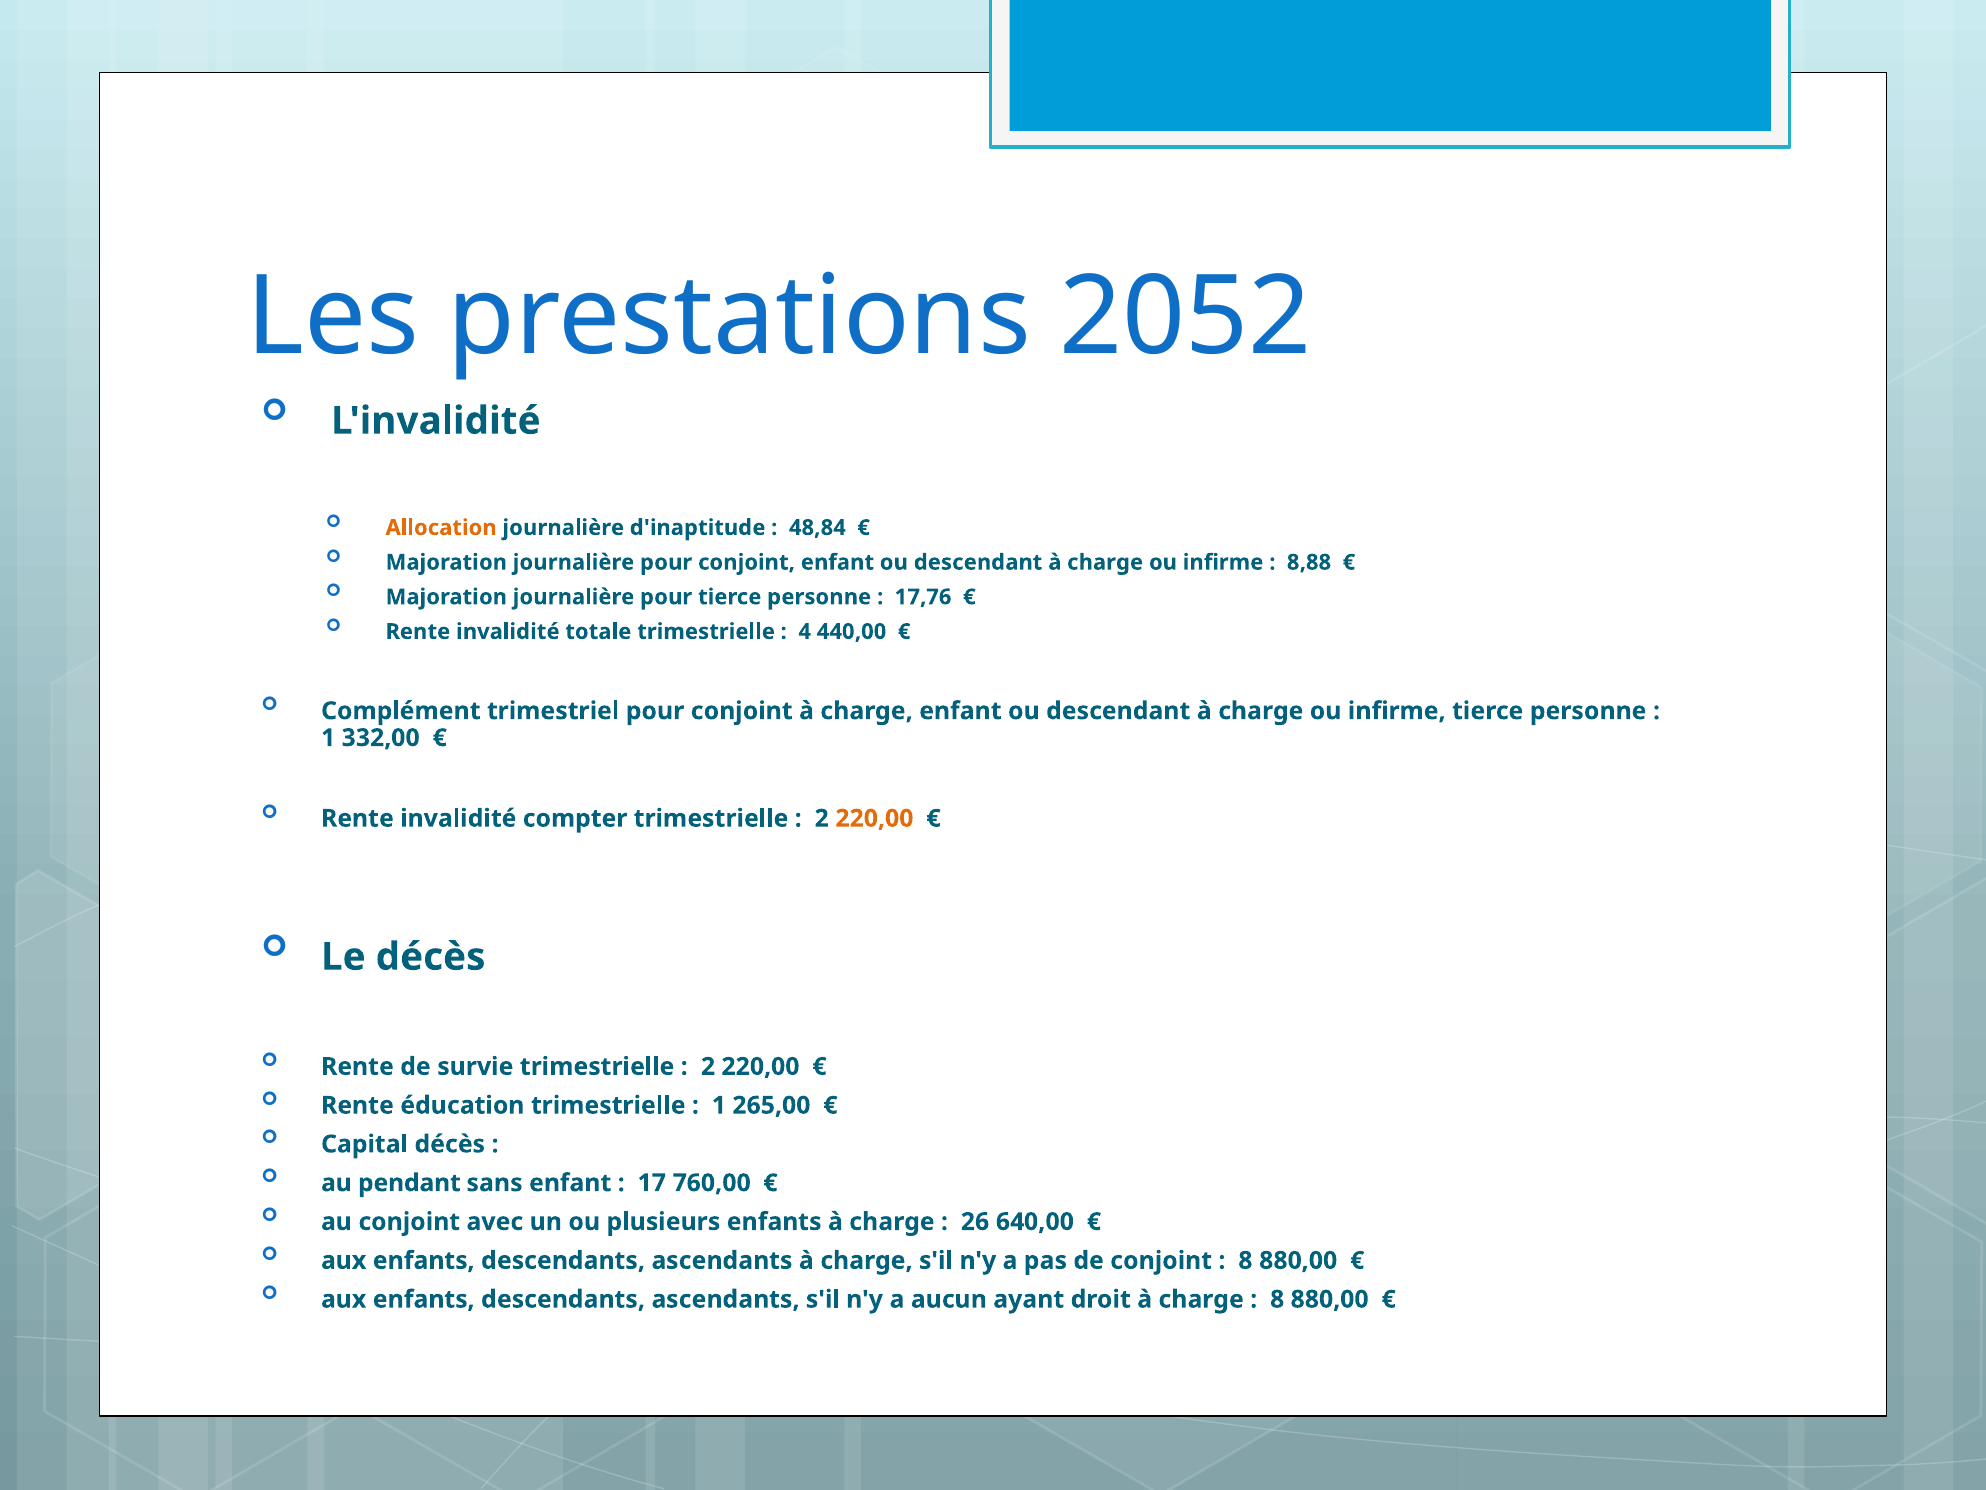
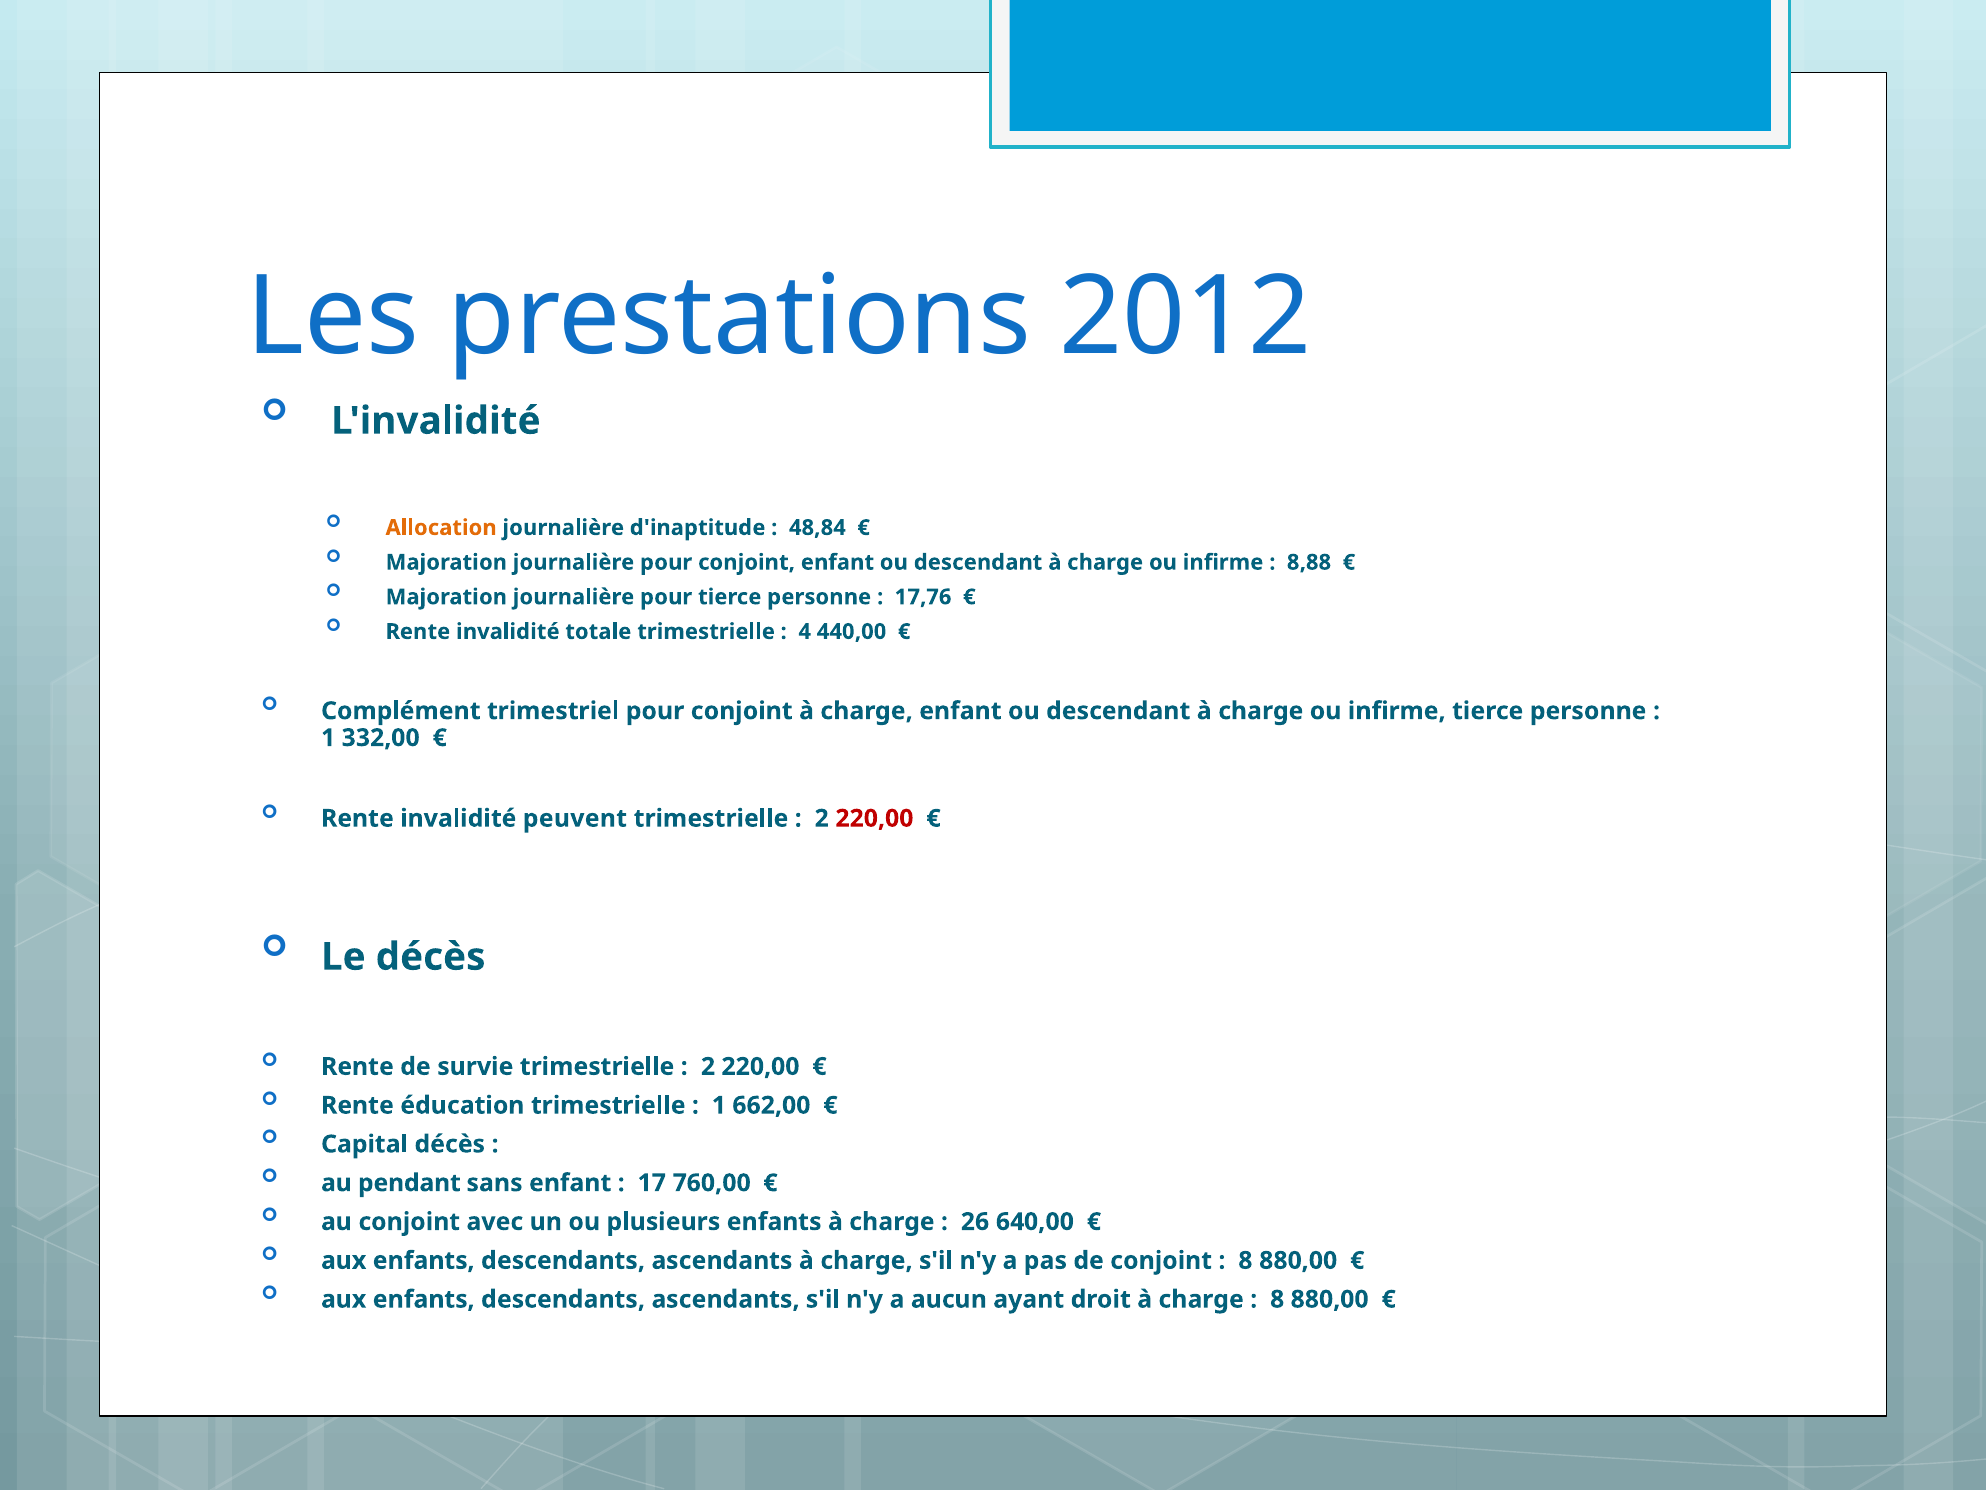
2052: 2052 -> 2012 (1186, 317)
compter: compter -> peuvent (575, 818)
220,00 colour: orange -> red (874, 818)
265,00: 265,00 -> 662,00 (771, 1105)
